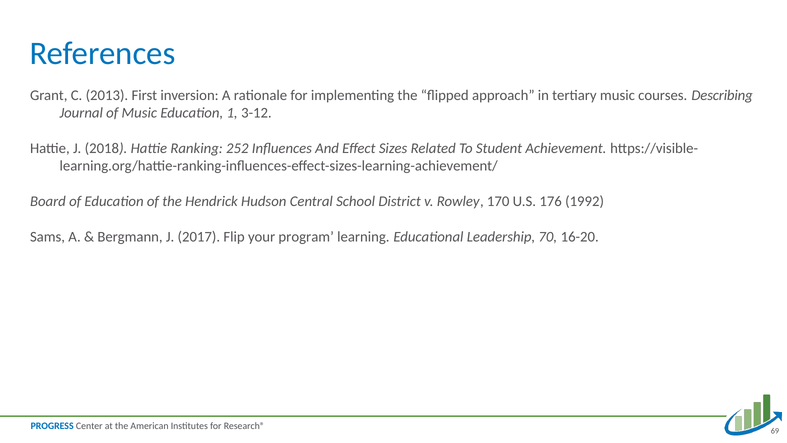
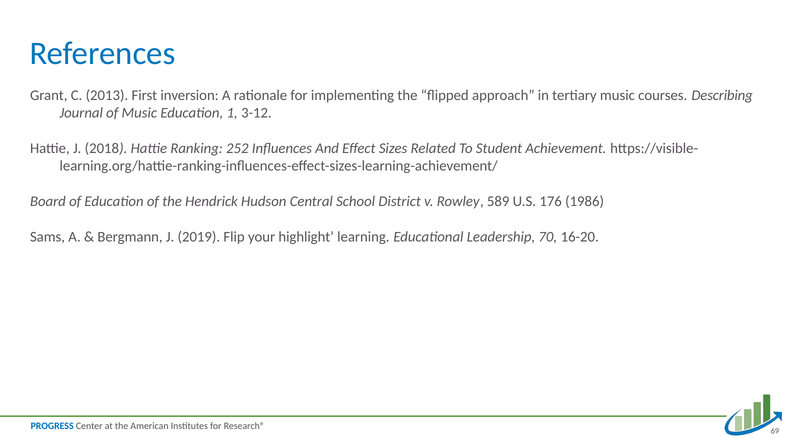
170: 170 -> 589 (498, 201)
1992: 1992 -> 1986 (585, 201)
2017: 2017 -> 2019 (199, 237)
program: program -> highlight (306, 237)
